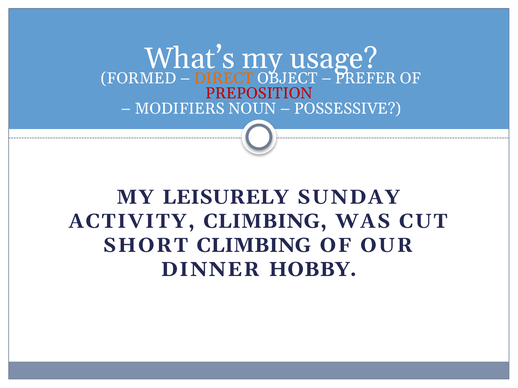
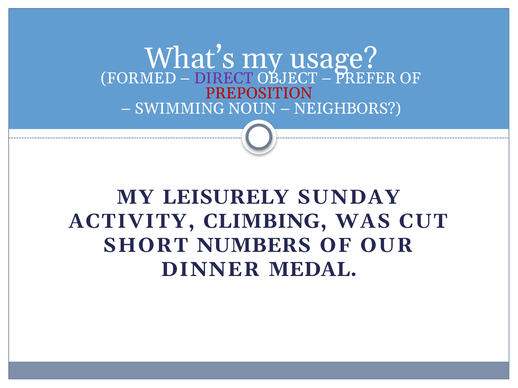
DIRECT colour: orange -> purple (224, 78)
MODIFIERS: MODIFIERS -> SWIMMING (180, 109)
POSSESSIVE: POSSESSIVE -> NEIGHBORS (348, 109)
SHORT CLIMBING: CLIMBING -> NUMBERS (254, 246)
HOBBY: HOBBY -> MEDAL (313, 270)
